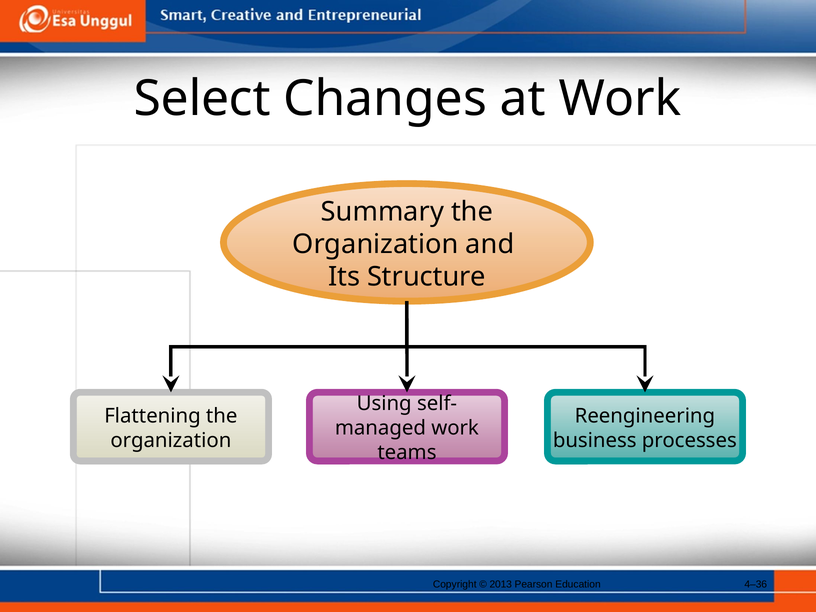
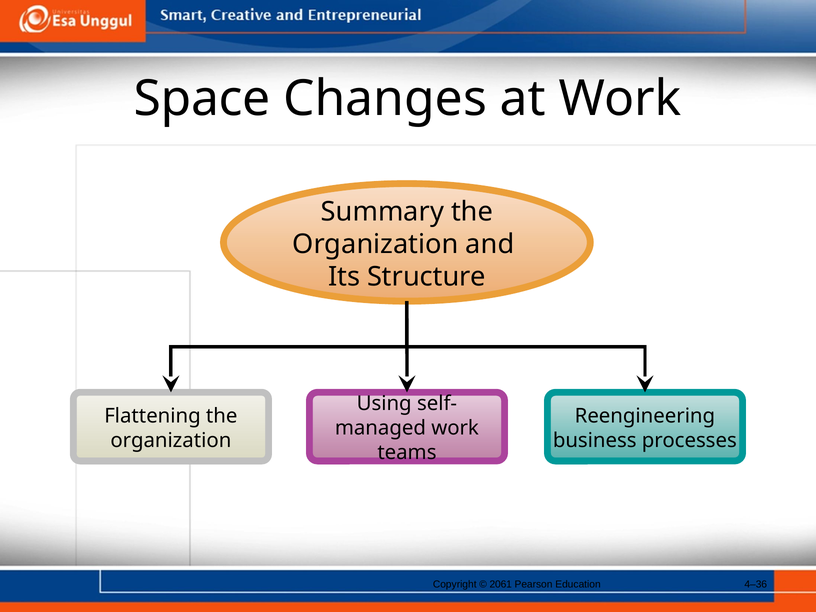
Select: Select -> Space (202, 99)
2013: 2013 -> 2061 (501, 584)
